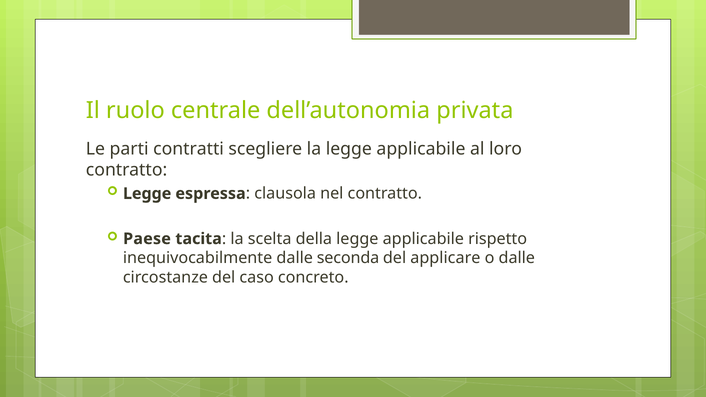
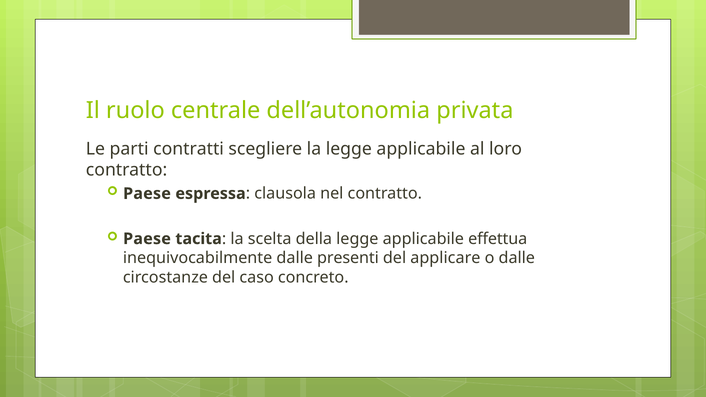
Legge: Legge -> Paese (147, 194)
rispetto: rispetto -> effettua (498, 239)
seconda: seconda -> presenti (348, 258)
